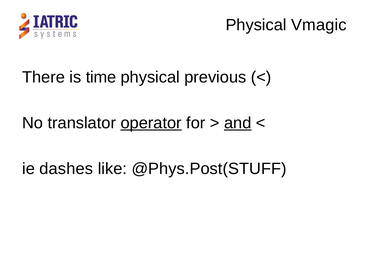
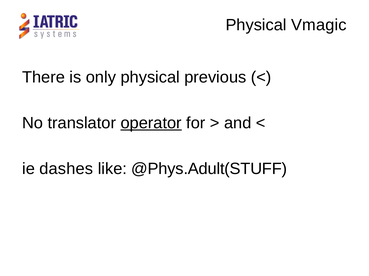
time: time -> only (101, 77)
and underline: present -> none (238, 123)
@Phys.Post(STUFF: @Phys.Post(STUFF -> @Phys.Adult(STUFF (209, 169)
